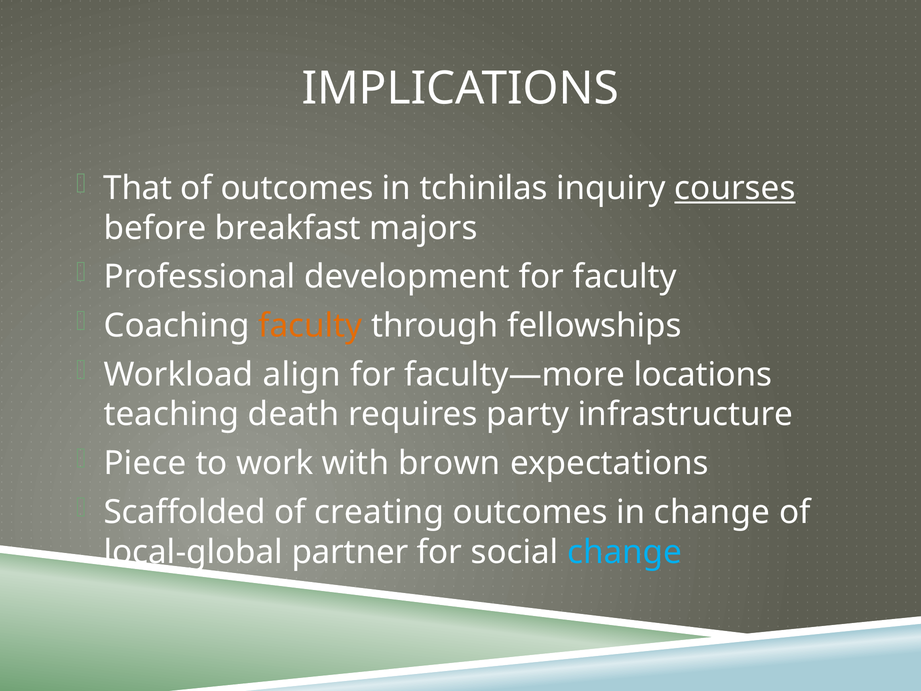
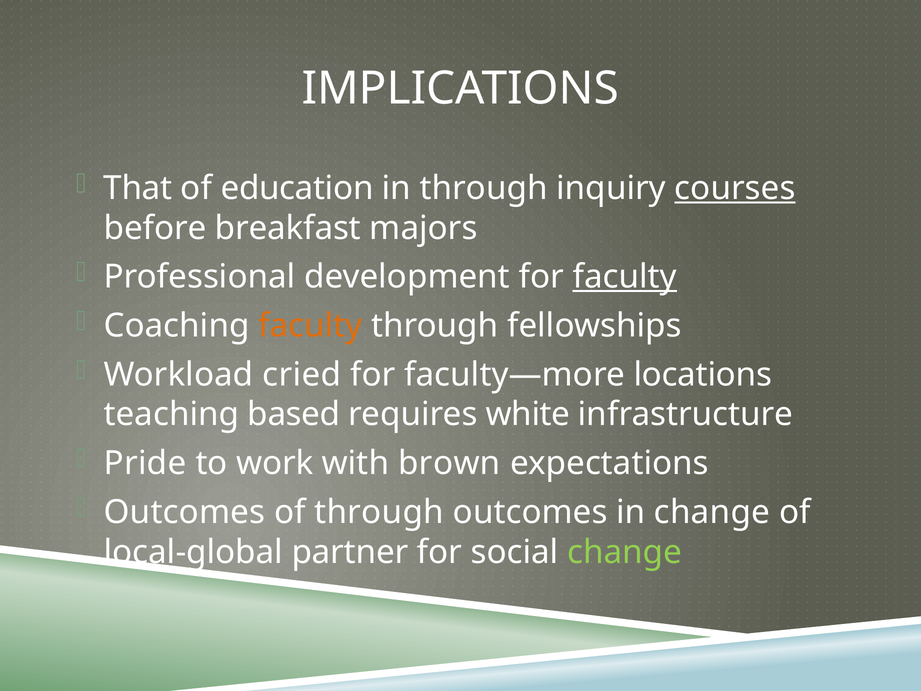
of outcomes: outcomes -> education (297, 188)
in tchinilas: tchinilas -> through (484, 188)
faculty underline: none -> present (625, 277)
align: align -> cried (302, 374)
death: death -> based (294, 414)
party: party -> white (528, 414)
Piece: Piece -> Pride (145, 463)
Scaffolded: Scaffolded -> Outcomes (184, 512)
of creating: creating -> through (379, 512)
change colour: light blue -> light green (625, 552)
